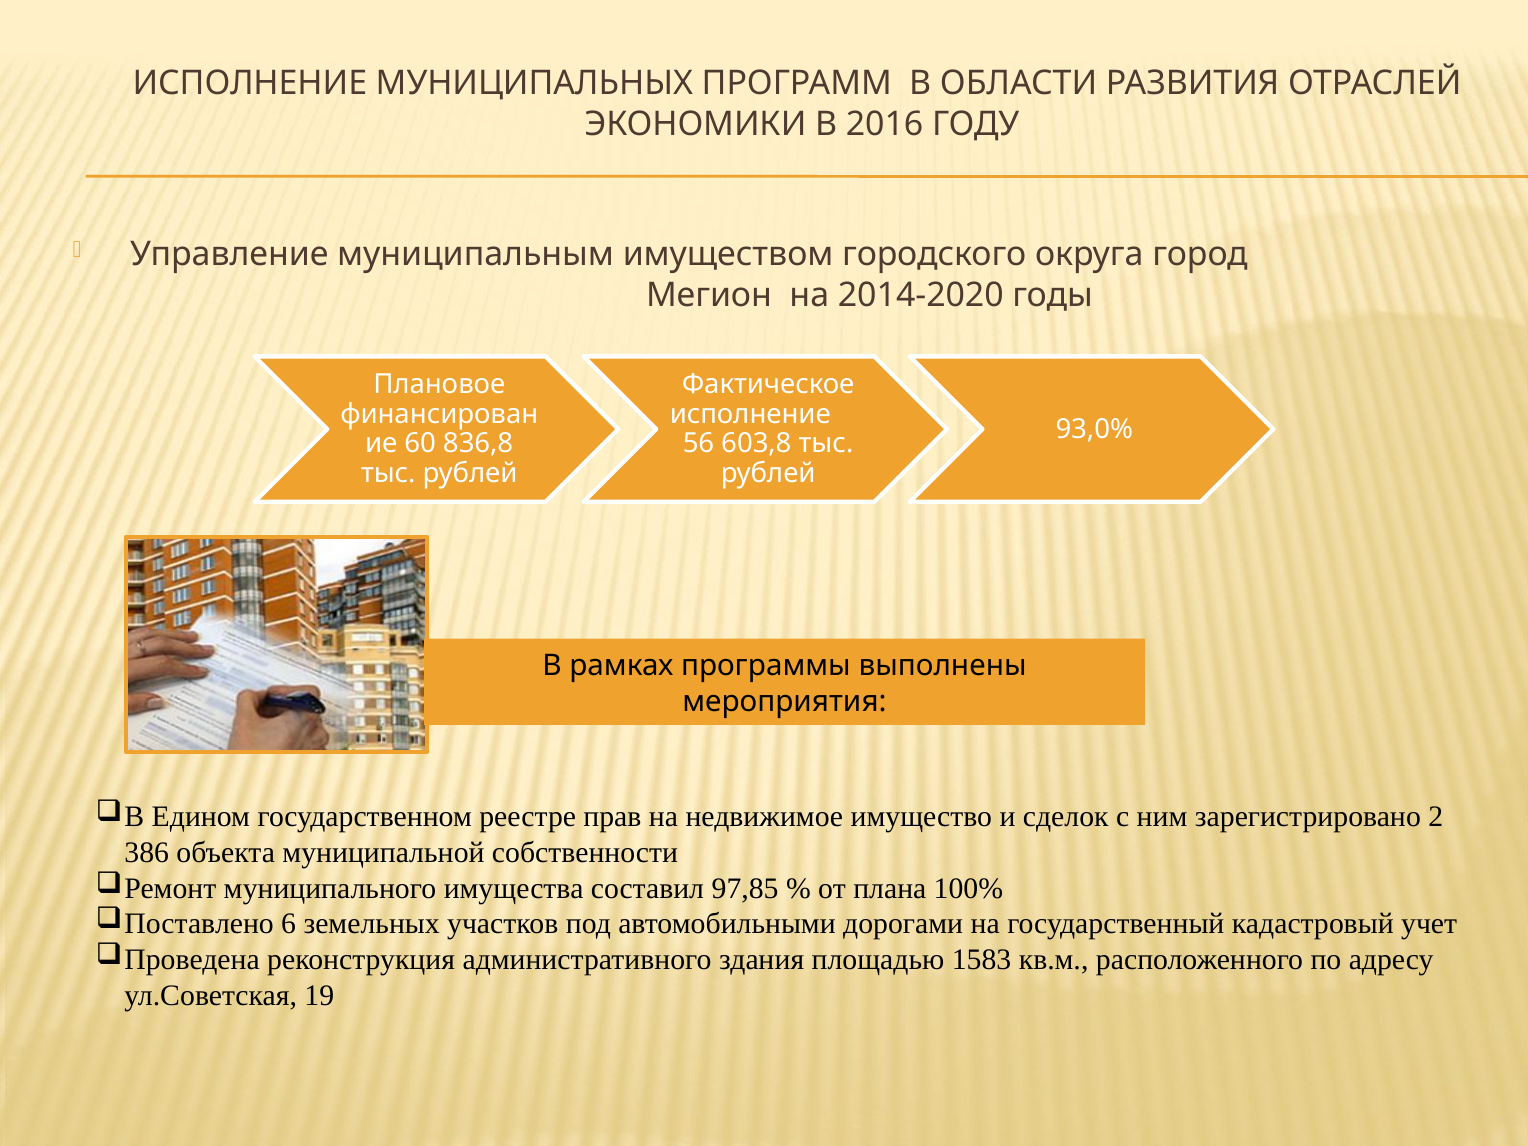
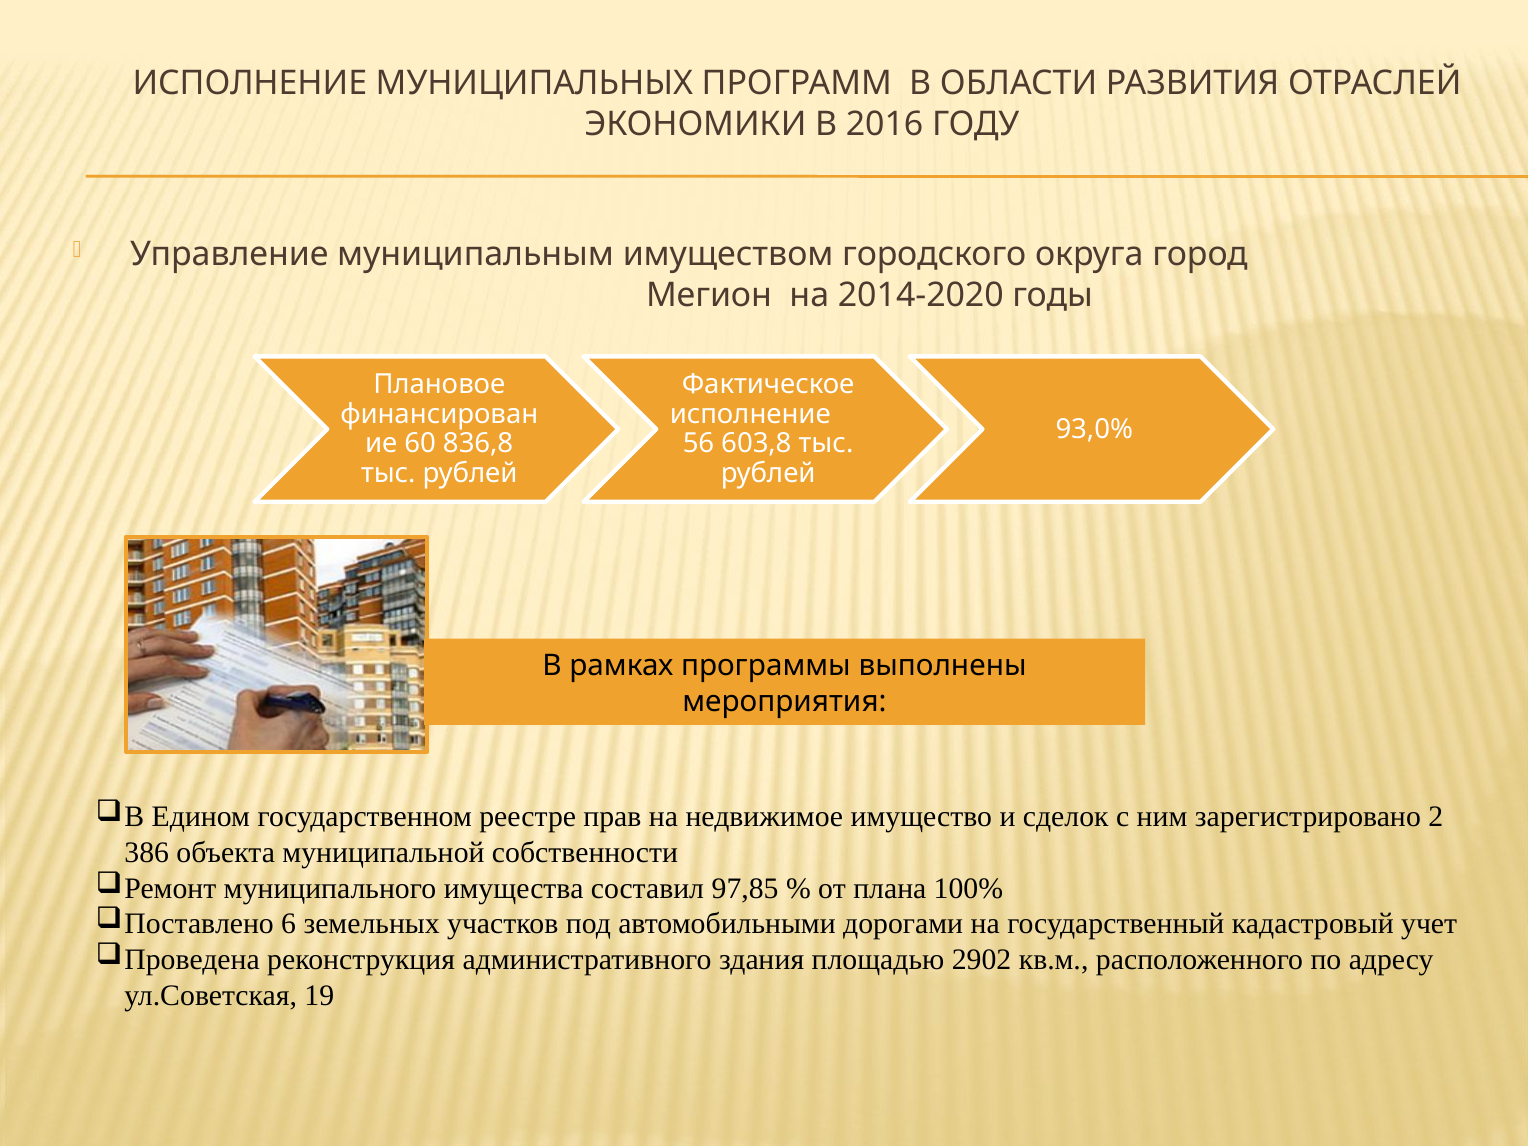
1583: 1583 -> 2902 (982, 960)
